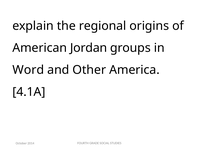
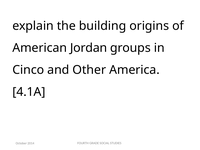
regional: regional -> building (103, 26)
Word: Word -> Cinco (28, 70)
